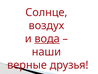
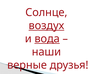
воздух underline: none -> present (46, 25)
